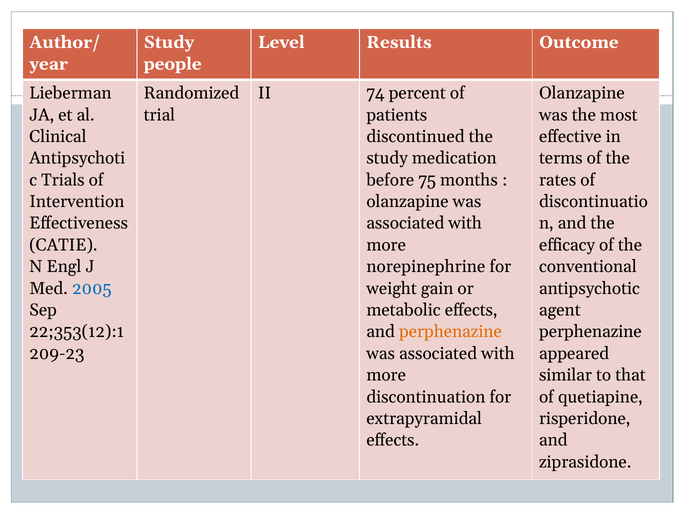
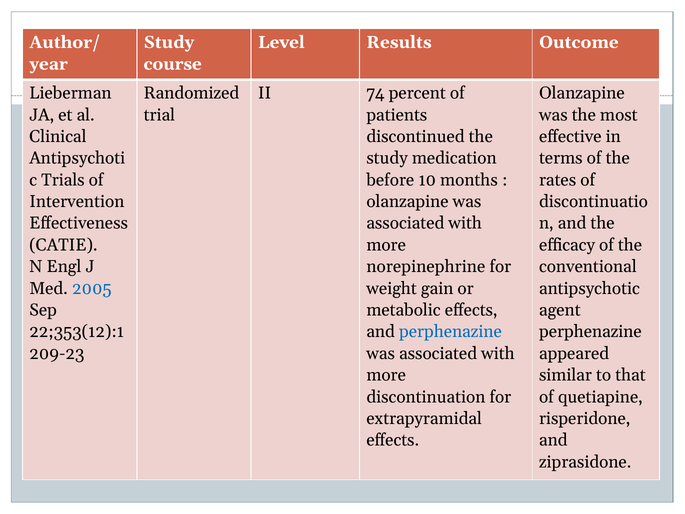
people: people -> course (173, 64)
75: 75 -> 10 (427, 180)
perphenazine colour: orange -> blue (450, 332)
